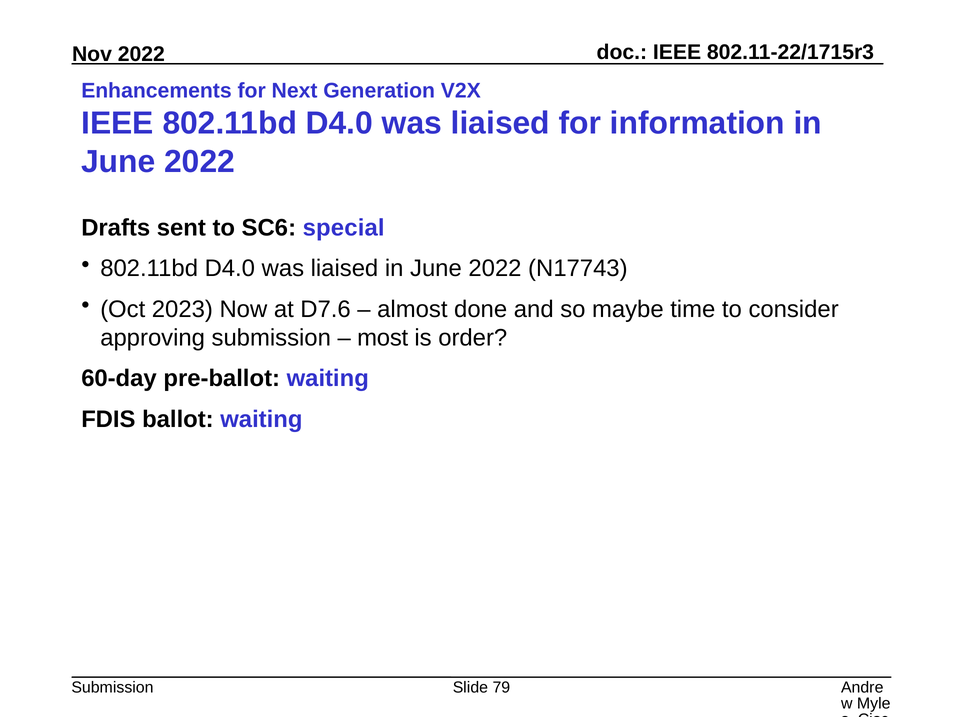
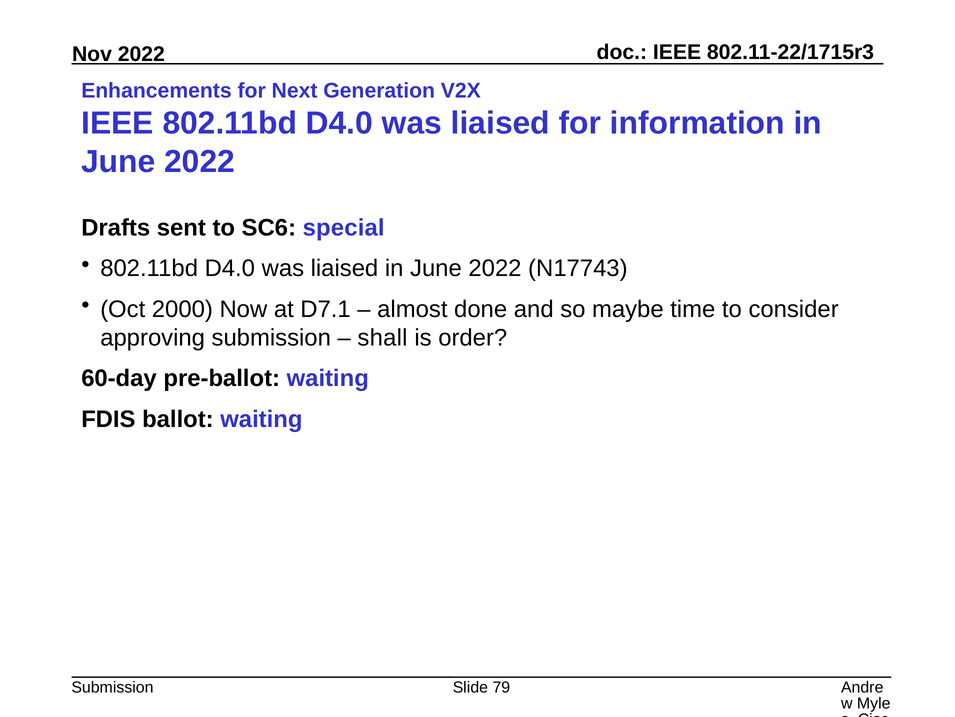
2023: 2023 -> 2000 (182, 309)
D7.6: D7.6 -> D7.1 (326, 309)
most: most -> shall (382, 338)
